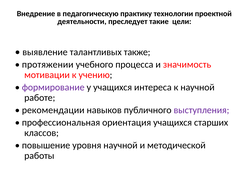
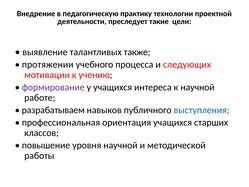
значимость: значимость -> следующих (187, 64)
рекомендации: рекомендации -> разрабатываем (53, 110)
выступления colour: purple -> blue (201, 110)
